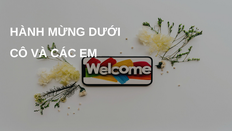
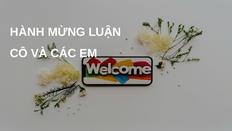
DƯỚI: DƯỚI -> LUẬN (105, 32)
